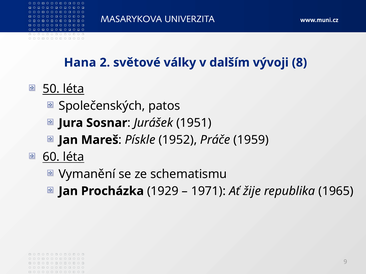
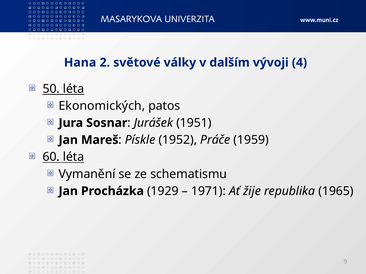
8: 8 -> 4 (299, 63)
Společenských: Společenských -> Ekonomických (102, 106)
